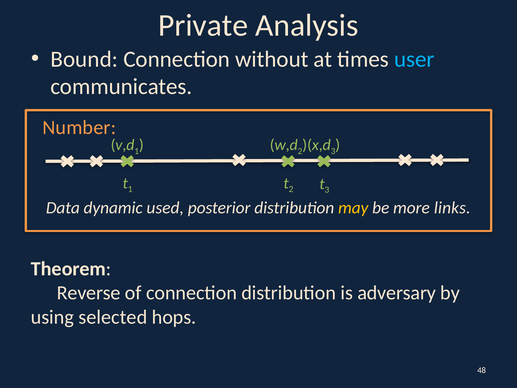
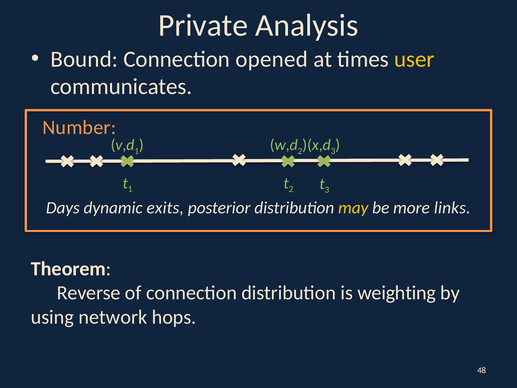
without: without -> opened (272, 59)
user colour: light blue -> yellow (414, 59)
Data: Data -> Days (63, 208)
used: used -> exits (165, 208)
adversary: adversary -> weighting (397, 293)
selected: selected -> network (113, 317)
